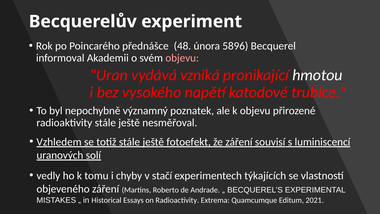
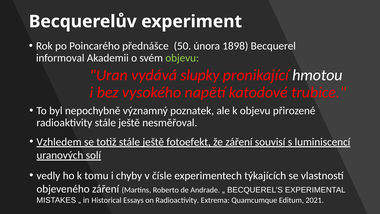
48: 48 -> 50 (182, 46)
5896: 5896 -> 1898 (235, 46)
objevu colour: pink -> light green (182, 58)
vzniká: vzniká -> slupky (200, 75)
stačí: stačí -> čísle (162, 175)
